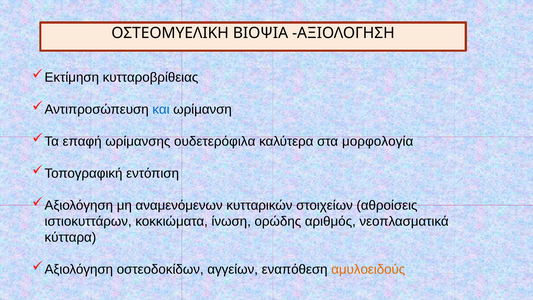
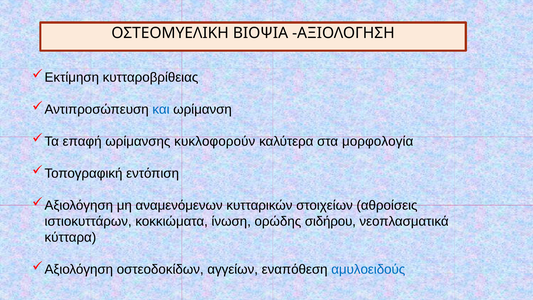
ουδετερόφιλα: ουδετερόφιλα -> κυκλοφορούν (215, 141)
αριθμός: αριθμός -> σιδήρου (330, 221)
αμυλοειδούς colour: orange -> blue (368, 269)
